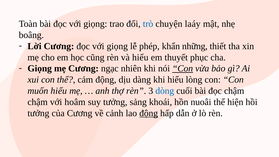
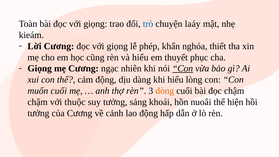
boâng: boâng -> kieám (31, 35)
những: những -> nghóa (195, 46)
muốn hiểu: hiểu -> cuối (59, 91)
dòng colour: blue -> orange (165, 91)
hoâm: hoâm -> thuộc (75, 102)
động underline: present -> none (149, 113)
